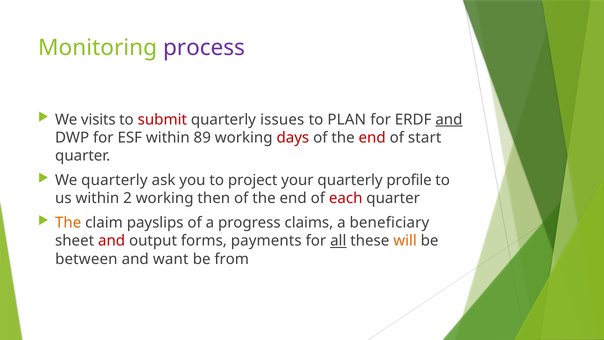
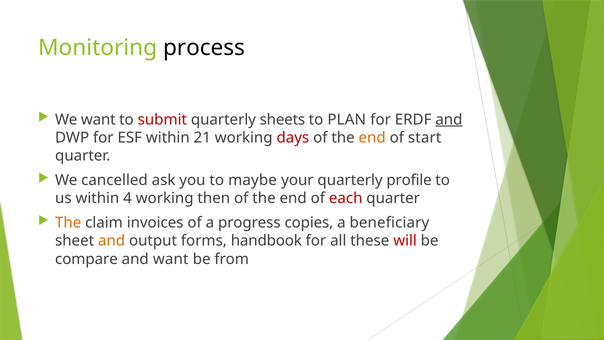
process colour: purple -> black (204, 48)
We visits: visits -> want (98, 119)
issues: issues -> sheets (282, 119)
89: 89 -> 21 (202, 138)
end colour: red -> orange (372, 138)
We quarterly: quarterly -> cancelled (114, 180)
project: project -> maybe (253, 180)
2: 2 -> 4 (128, 198)
payslips: payslips -> invoices (155, 223)
claims: claims -> copies (309, 223)
and colour: red -> orange (112, 241)
payments: payments -> handbook (266, 241)
all underline: present -> none (338, 241)
will colour: orange -> red (405, 241)
between: between -> compare (86, 259)
